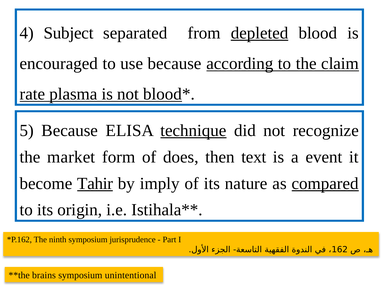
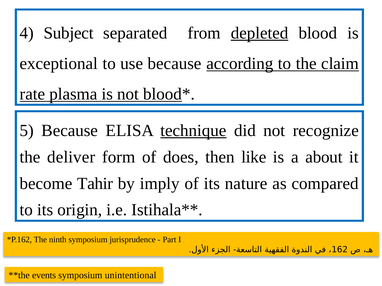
encouraged: encouraged -> exceptional (59, 64)
market: market -> deliver (71, 157)
text: text -> like (254, 157)
event: event -> about (324, 157)
Tahir underline: present -> none (95, 184)
compared underline: present -> none (325, 184)
brains: brains -> events (44, 276)
